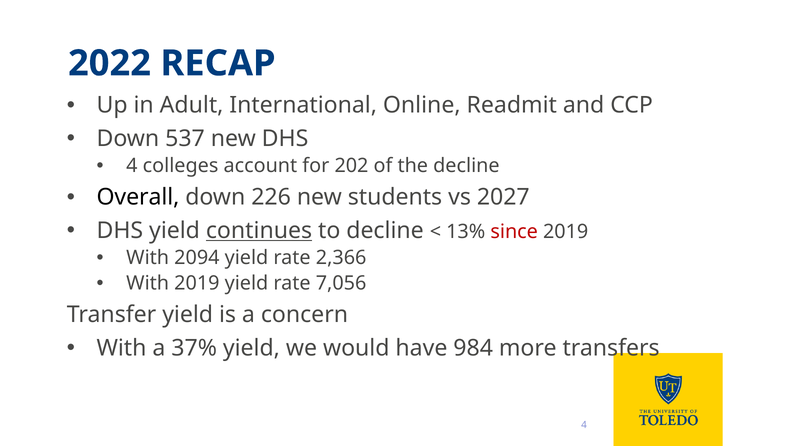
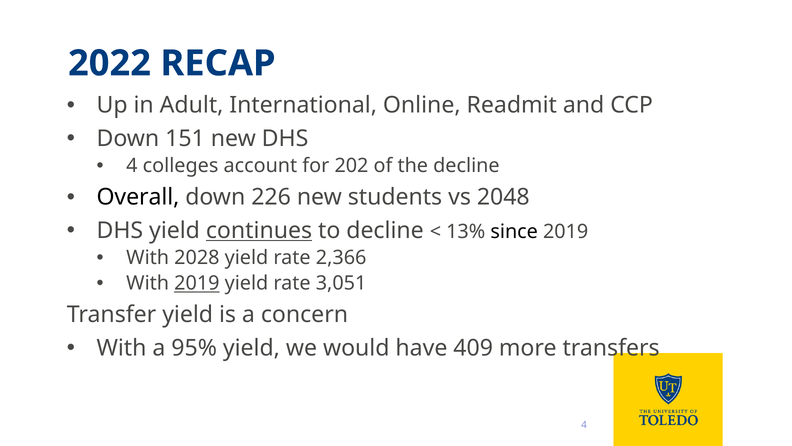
537: 537 -> 151 (185, 138)
2027: 2027 -> 2048 (503, 197)
since colour: red -> black (514, 231)
2094: 2094 -> 2028 (197, 258)
2019 underline: none -> present (197, 283)
7,056: 7,056 -> 3,051 (341, 283)
37%: 37% -> 95% (194, 348)
984: 984 -> 409 (473, 348)
